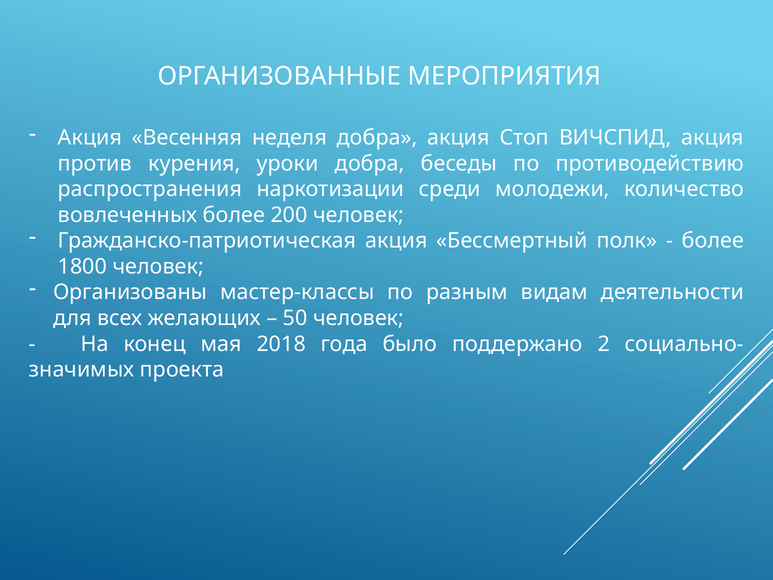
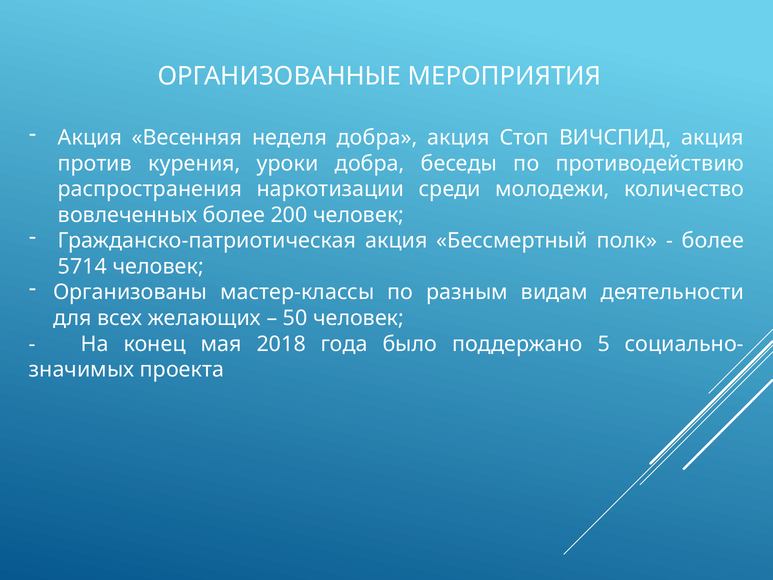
1800: 1800 -> 5714 (82, 266)
2: 2 -> 5 (604, 344)
